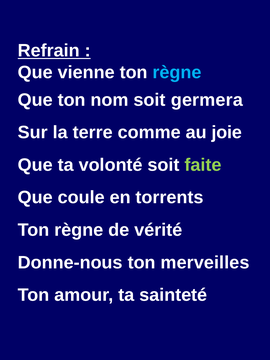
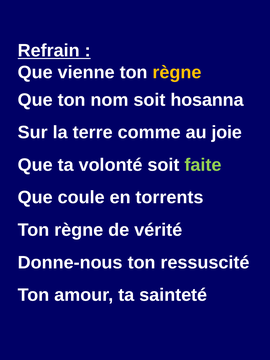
règne colour: light blue -> yellow (177, 72)
germera: germera -> hosanna (207, 100)
merveilles: merveilles -> ressuscité (205, 262)
